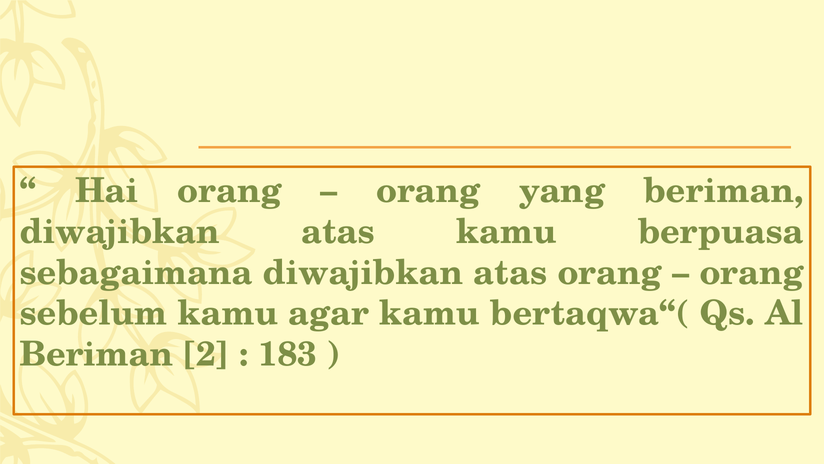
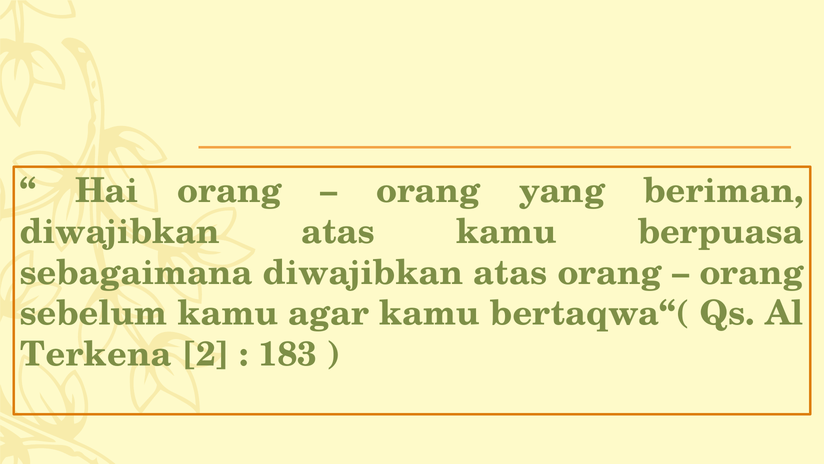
Beriman: Beriman -> Terkena (96, 354)
